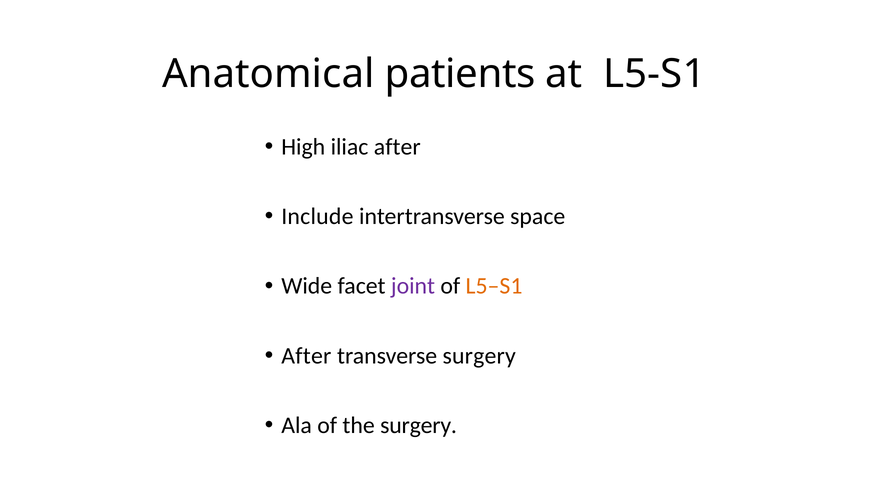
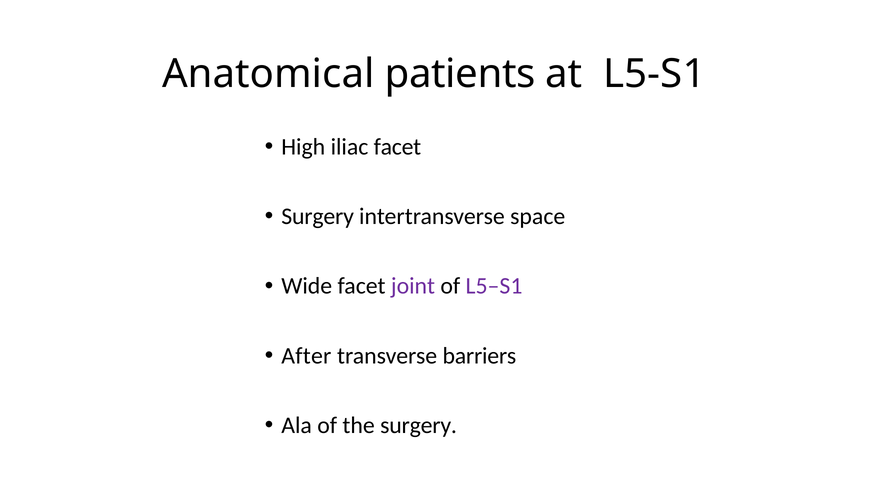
iliac after: after -> facet (397, 147)
Include: Include -> Surgery (318, 217)
L5–S1 colour: orange -> purple (494, 286)
transverse surgery: surgery -> barriers (479, 356)
